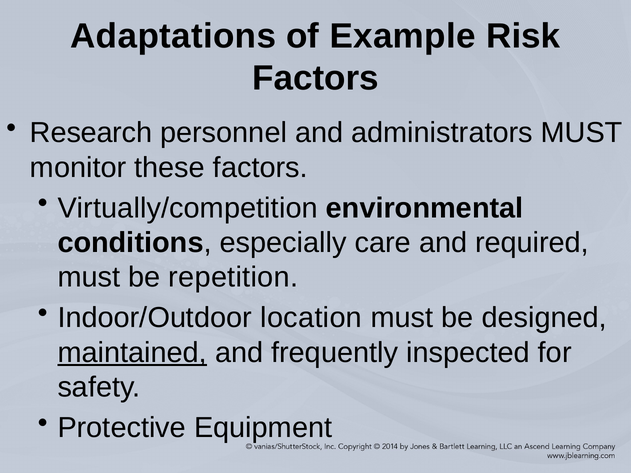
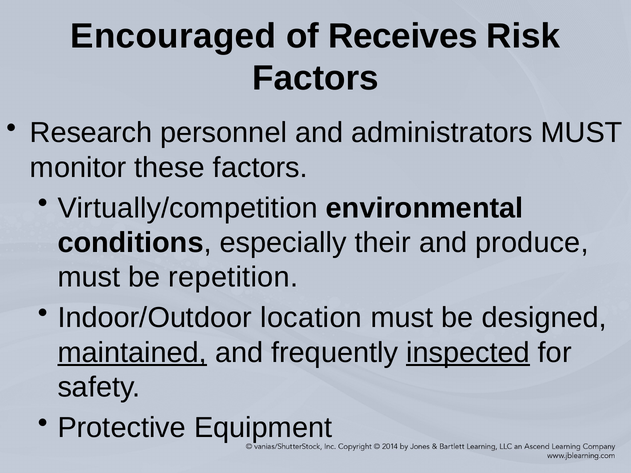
Adaptations: Adaptations -> Encouraged (173, 36)
Example: Example -> Receives (403, 36)
care: care -> their (383, 243)
required: required -> produce (532, 243)
inspected underline: none -> present (468, 353)
